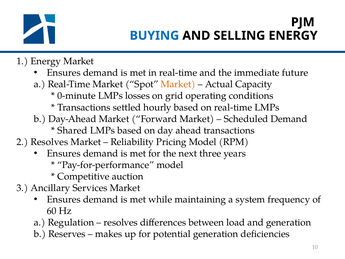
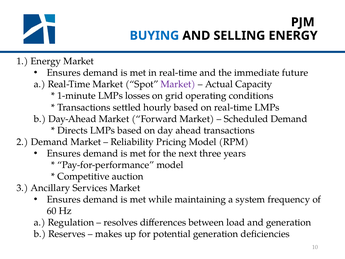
Market colour: orange -> purple (178, 84)
0-minute: 0-minute -> 1-minute (76, 96)
Shared: Shared -> Directs (72, 130)
2 Resolves: Resolves -> Demand (49, 142)
